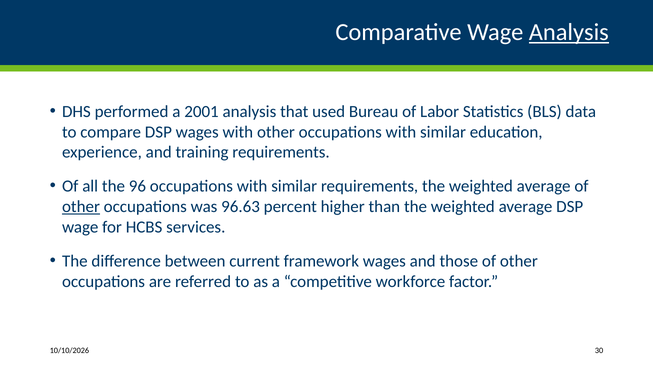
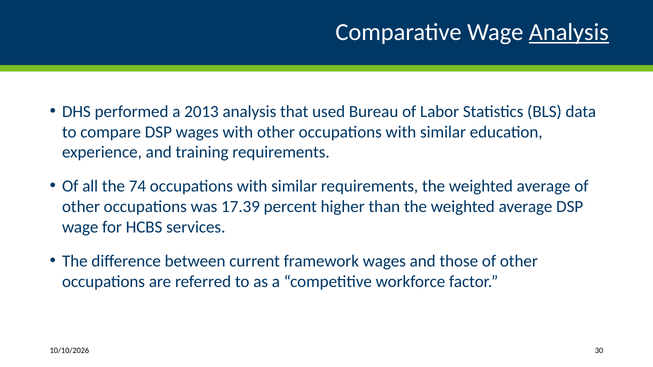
2001: 2001 -> 2013 (202, 112)
96: 96 -> 74 (137, 186)
other underline: present -> none (81, 207)
96.63: 96.63 -> 17.39 (241, 207)
